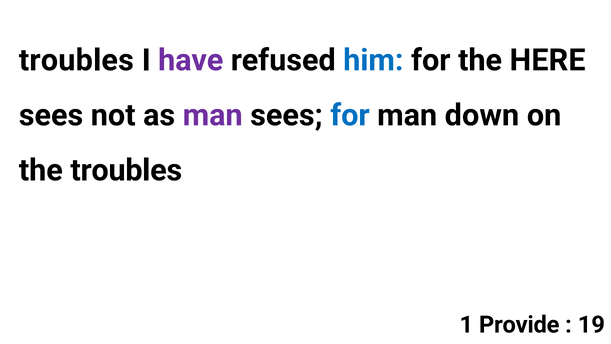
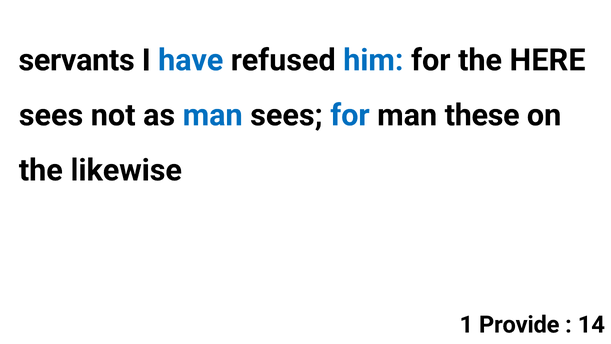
troubles: troubles -> servants (77, 60)
have colour: purple -> blue (191, 60)
man colour: purple -> blue (213, 115)
down: down -> these (482, 115)
the troubles: troubles -> likewise (126, 170)
19: 19 -> 14 (591, 324)
